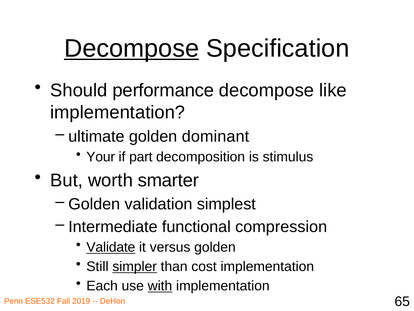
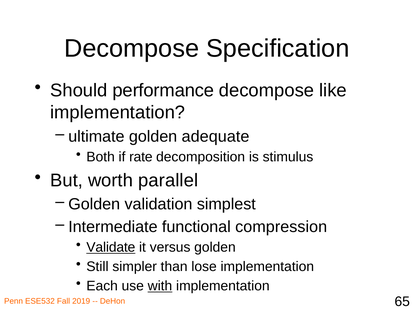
Decompose underline: present -> none (132, 48)
dominant: dominant -> adequate (216, 136)
Your: Your -> Both (101, 157)
part: part -> rate (141, 157)
smarter: smarter -> parallel (168, 180)
simpler underline: present -> none (135, 266)
cost: cost -> lose (204, 266)
